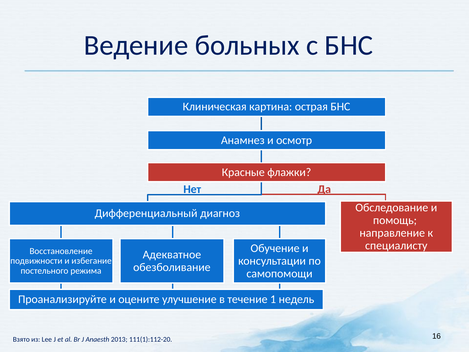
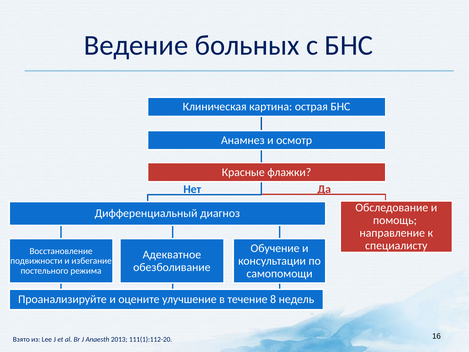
1: 1 -> 8 (273, 299)
